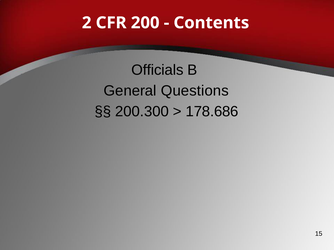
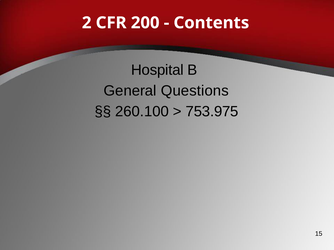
Officials: Officials -> Hospital (157, 70)
200.300: 200.300 -> 260.100 (142, 112)
178.686: 178.686 -> 753.975 (212, 112)
